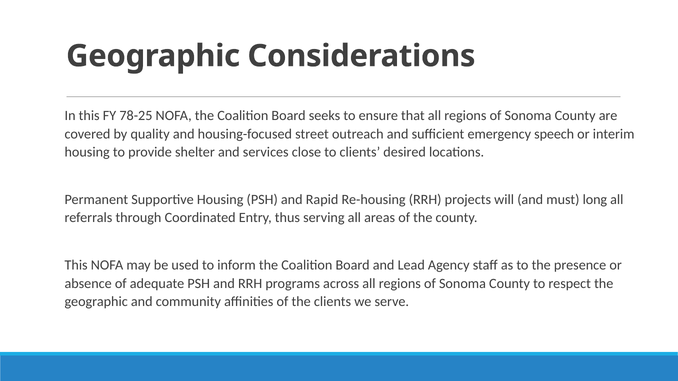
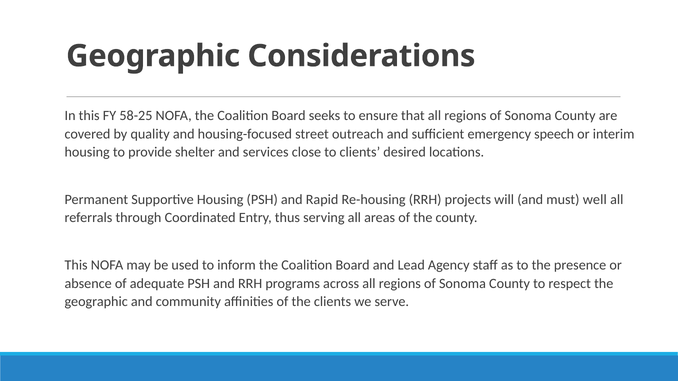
78-25: 78-25 -> 58-25 (136, 116)
long: long -> well (595, 200)
